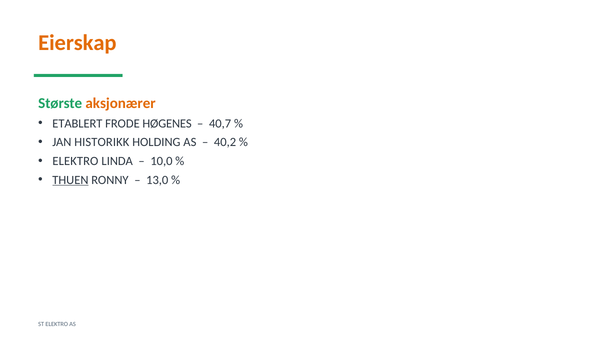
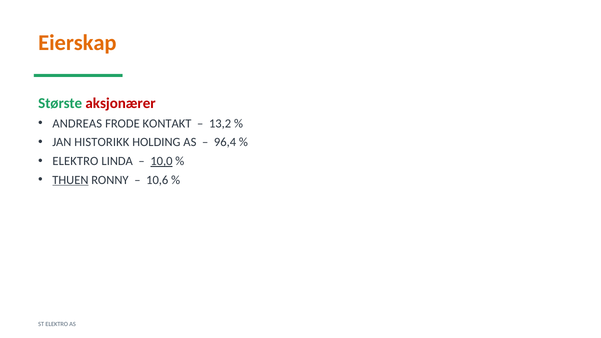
aksjonærer colour: orange -> red (121, 103)
ETABLERT: ETABLERT -> ANDREAS (77, 124)
HØGENES: HØGENES -> KONTAKT (167, 124)
40,7: 40,7 -> 13,2 (220, 124)
40,2: 40,2 -> 96,4 (225, 142)
10,0 underline: none -> present (161, 161)
13,0: 13,0 -> 10,6 (157, 180)
